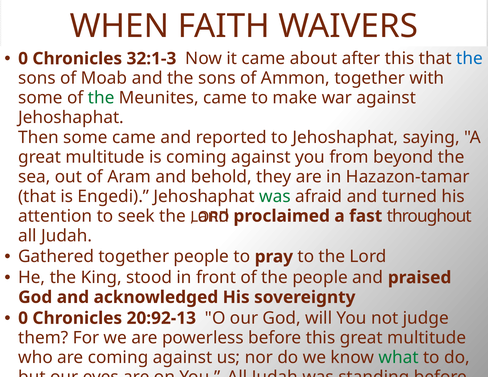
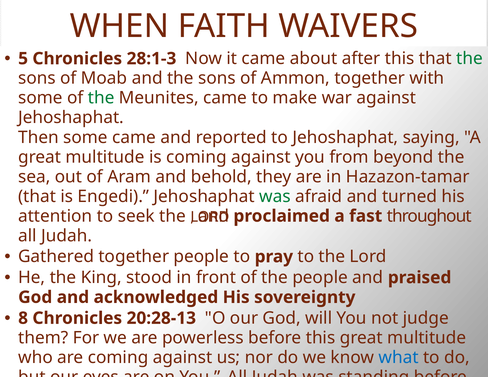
0: 0 -> 5 (23, 59)
32:1-3: 32:1-3 -> 28:1-3 (151, 59)
the colour: blue -> green (469, 59)
0: 0 -> 8 (23, 318)
20:92-13: 20:92-13 -> 20:28-13 (161, 318)
what colour: green -> blue (399, 358)
